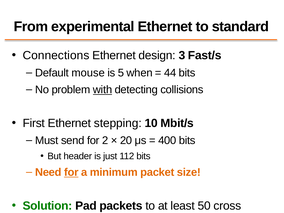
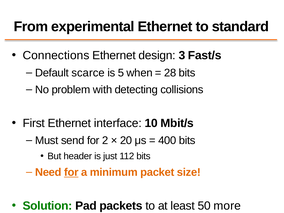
mouse: mouse -> scarce (88, 73)
44: 44 -> 28 (170, 73)
with underline: present -> none (103, 90)
stepping: stepping -> interface (118, 123)
cross: cross -> more (227, 206)
